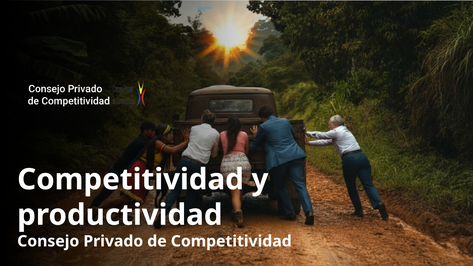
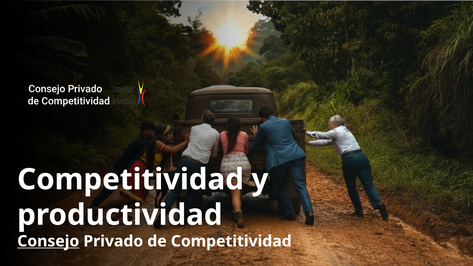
Consejo underline: none -> present (48, 241)
